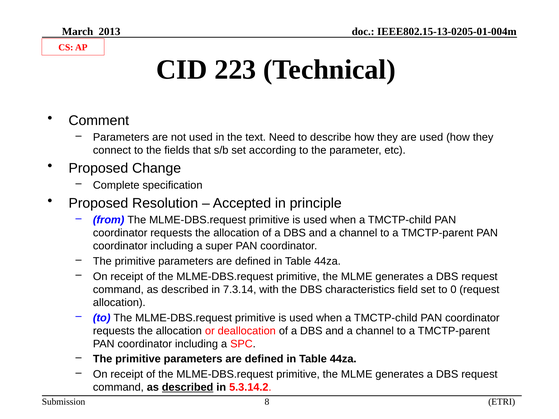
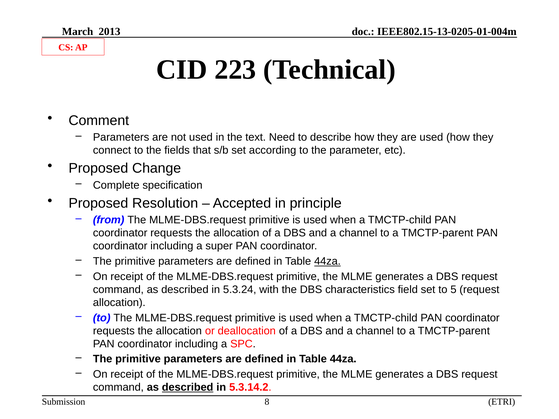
44za underline: none -> present (327, 261)
7.3.14: 7.3.14 -> 5.3.24 (240, 290)
0: 0 -> 5 (453, 290)
